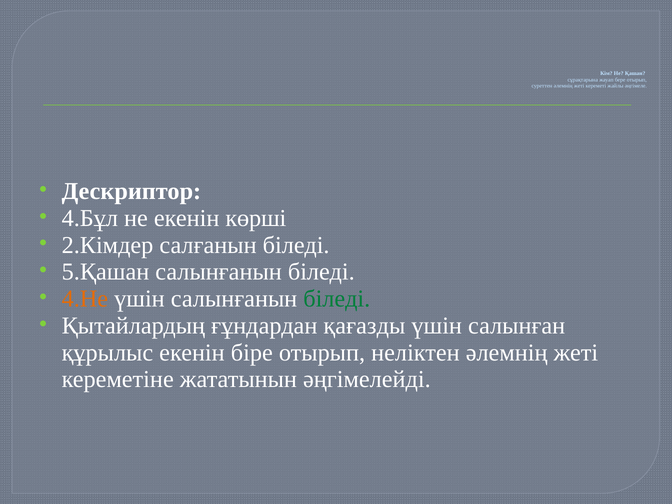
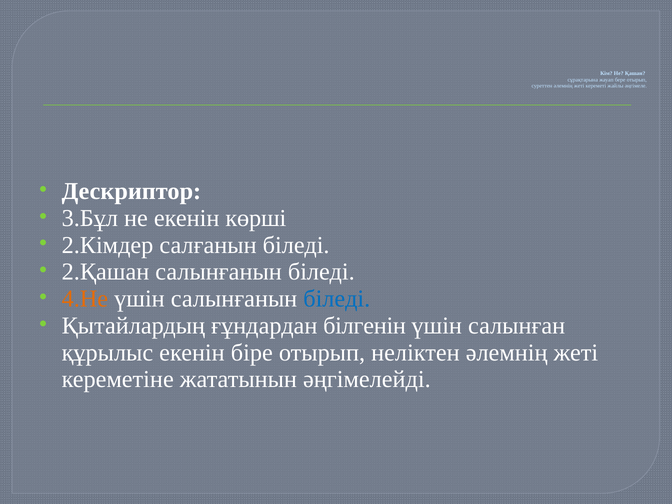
4.Бұл: 4.Бұл -> 3.Бұл (90, 218)
5.Қашан: 5.Қашан -> 2.Қашан (105, 272)
біледі colour: green -> blue (337, 299)
қағазды: қағазды -> білгенін (365, 326)
